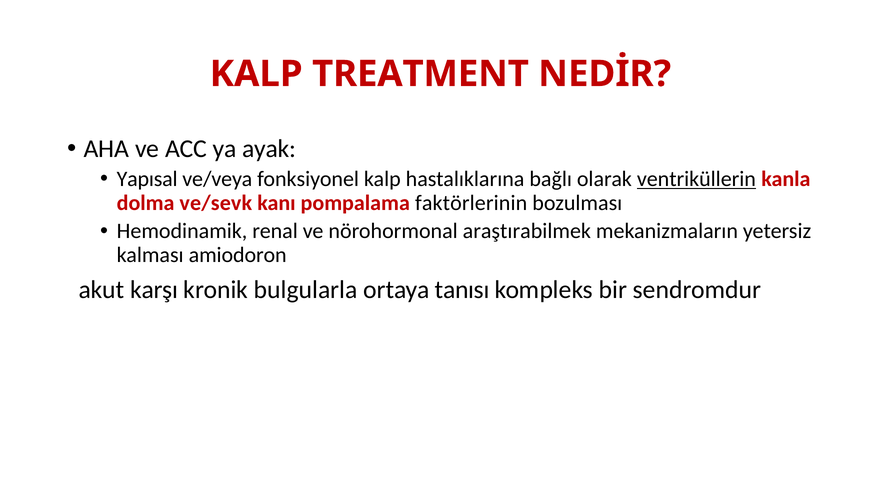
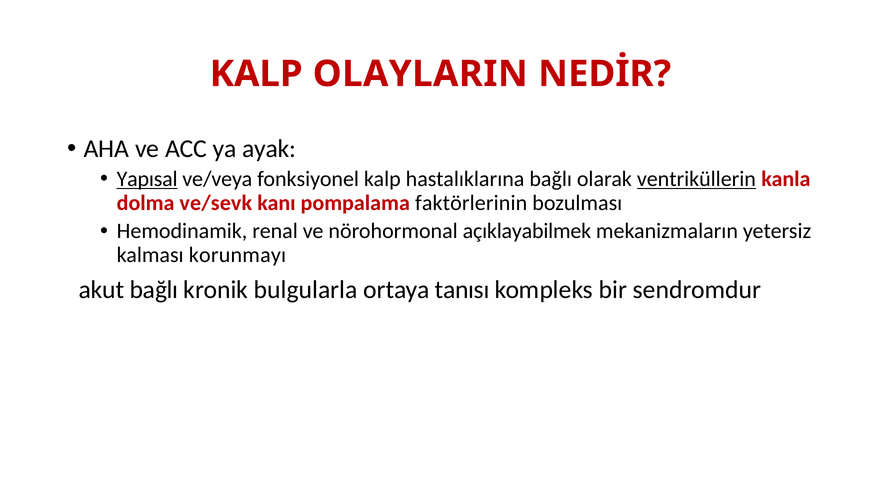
TREATMENT: TREATMENT -> OLAYLARIN (420, 74)
Yapısal underline: none -> present (147, 179)
araştırabilmek: araştırabilmek -> açıklayabilmek (527, 231)
amiodoron: amiodoron -> korunmayı (238, 255)
akut karşı: karşı -> bağlı (154, 290)
